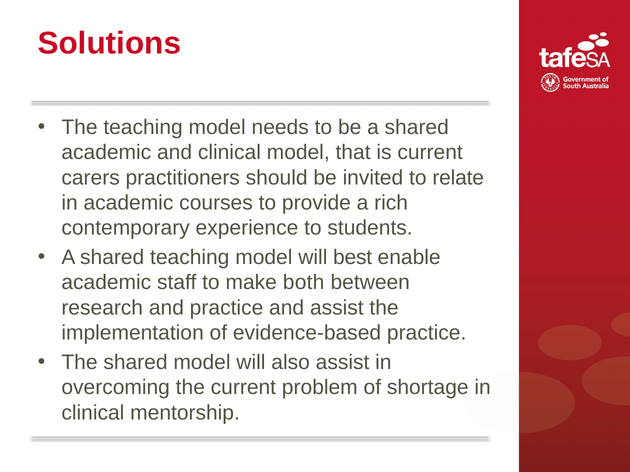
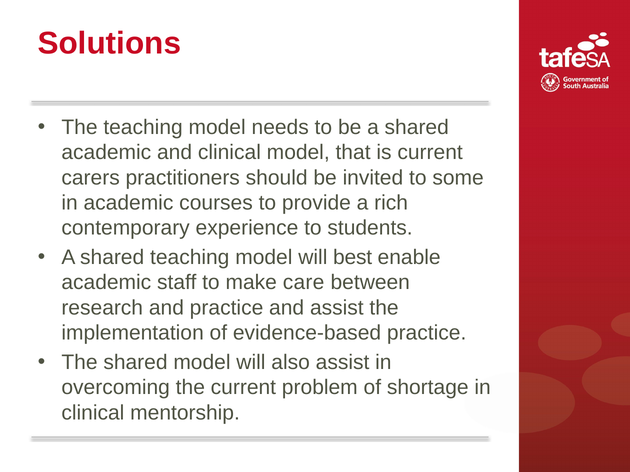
relate: relate -> some (458, 178)
both: both -> care (304, 283)
